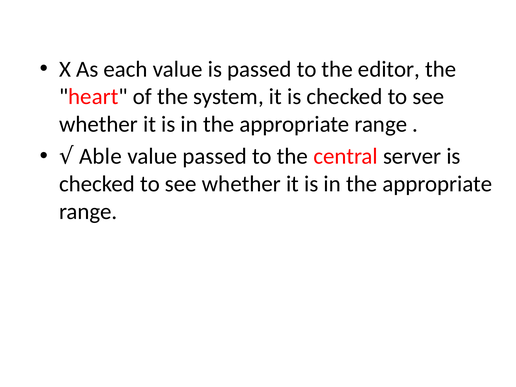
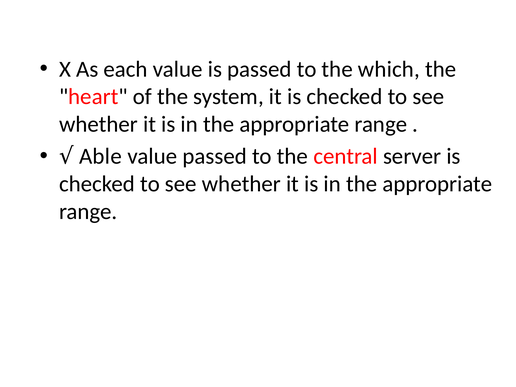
editor: editor -> which (389, 69)
